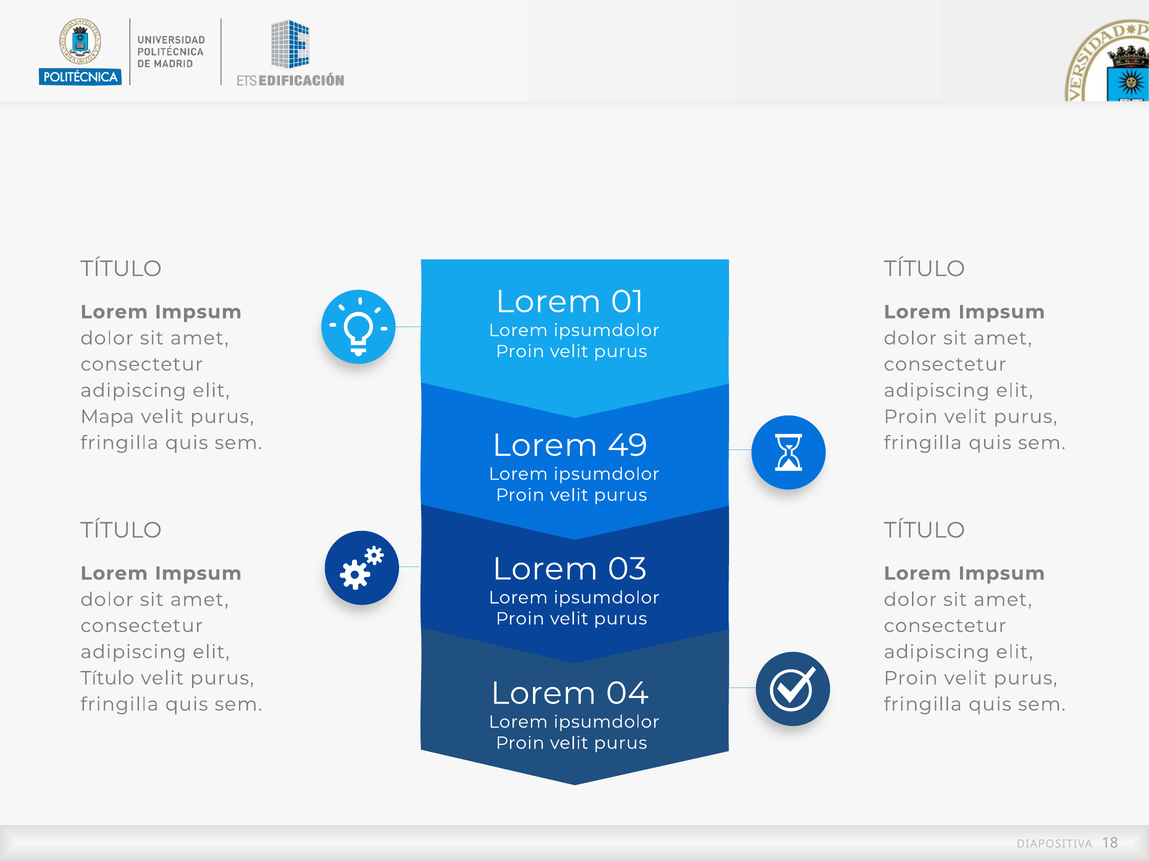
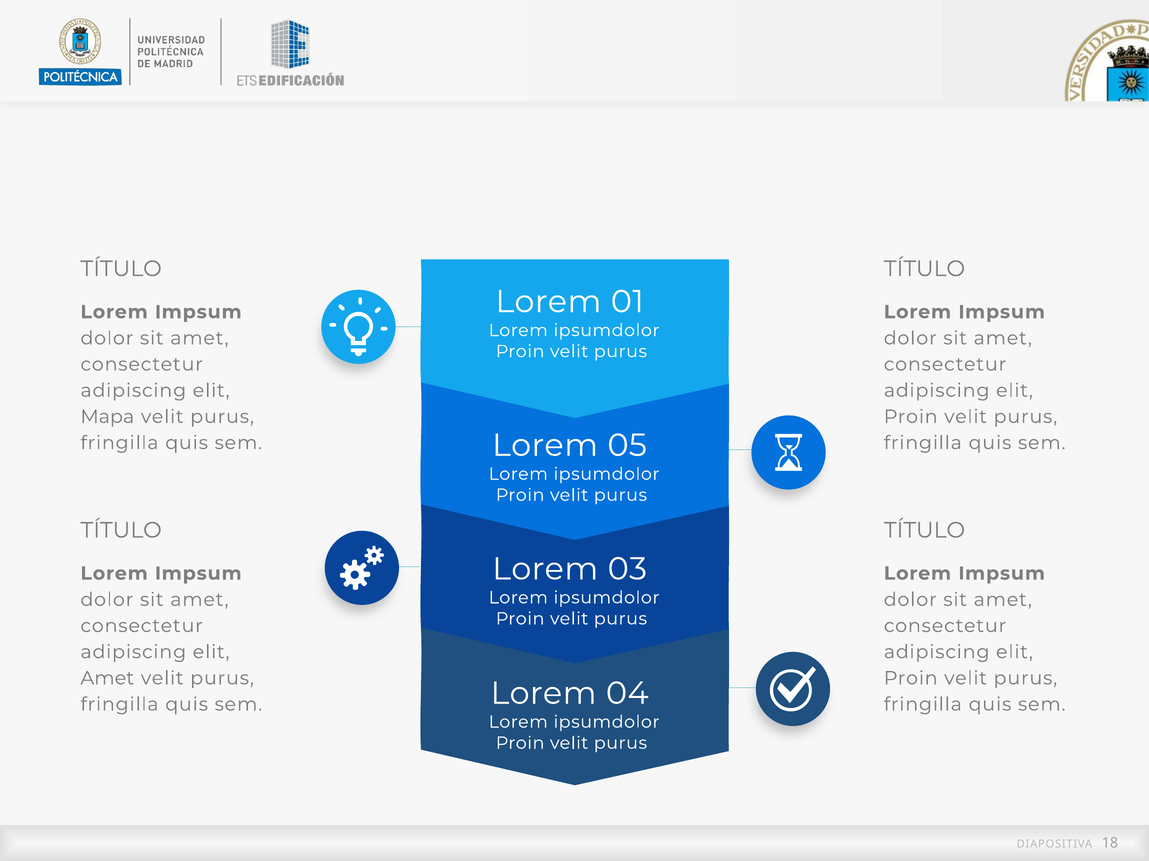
49: 49 -> 05 (627, 446)
Título: Título -> Amet (107, 679)
